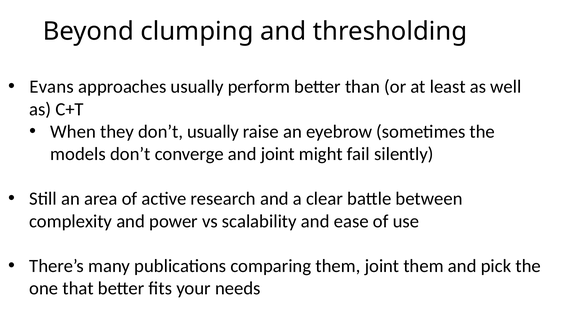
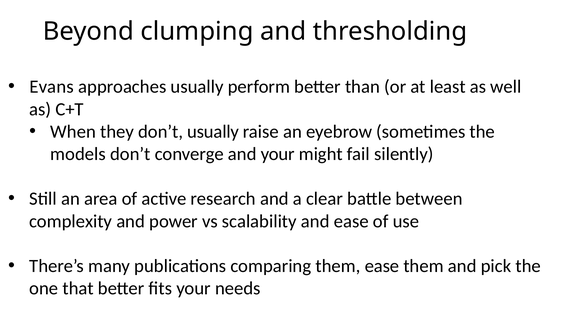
and joint: joint -> your (278, 154)
them joint: joint -> ease (382, 266)
